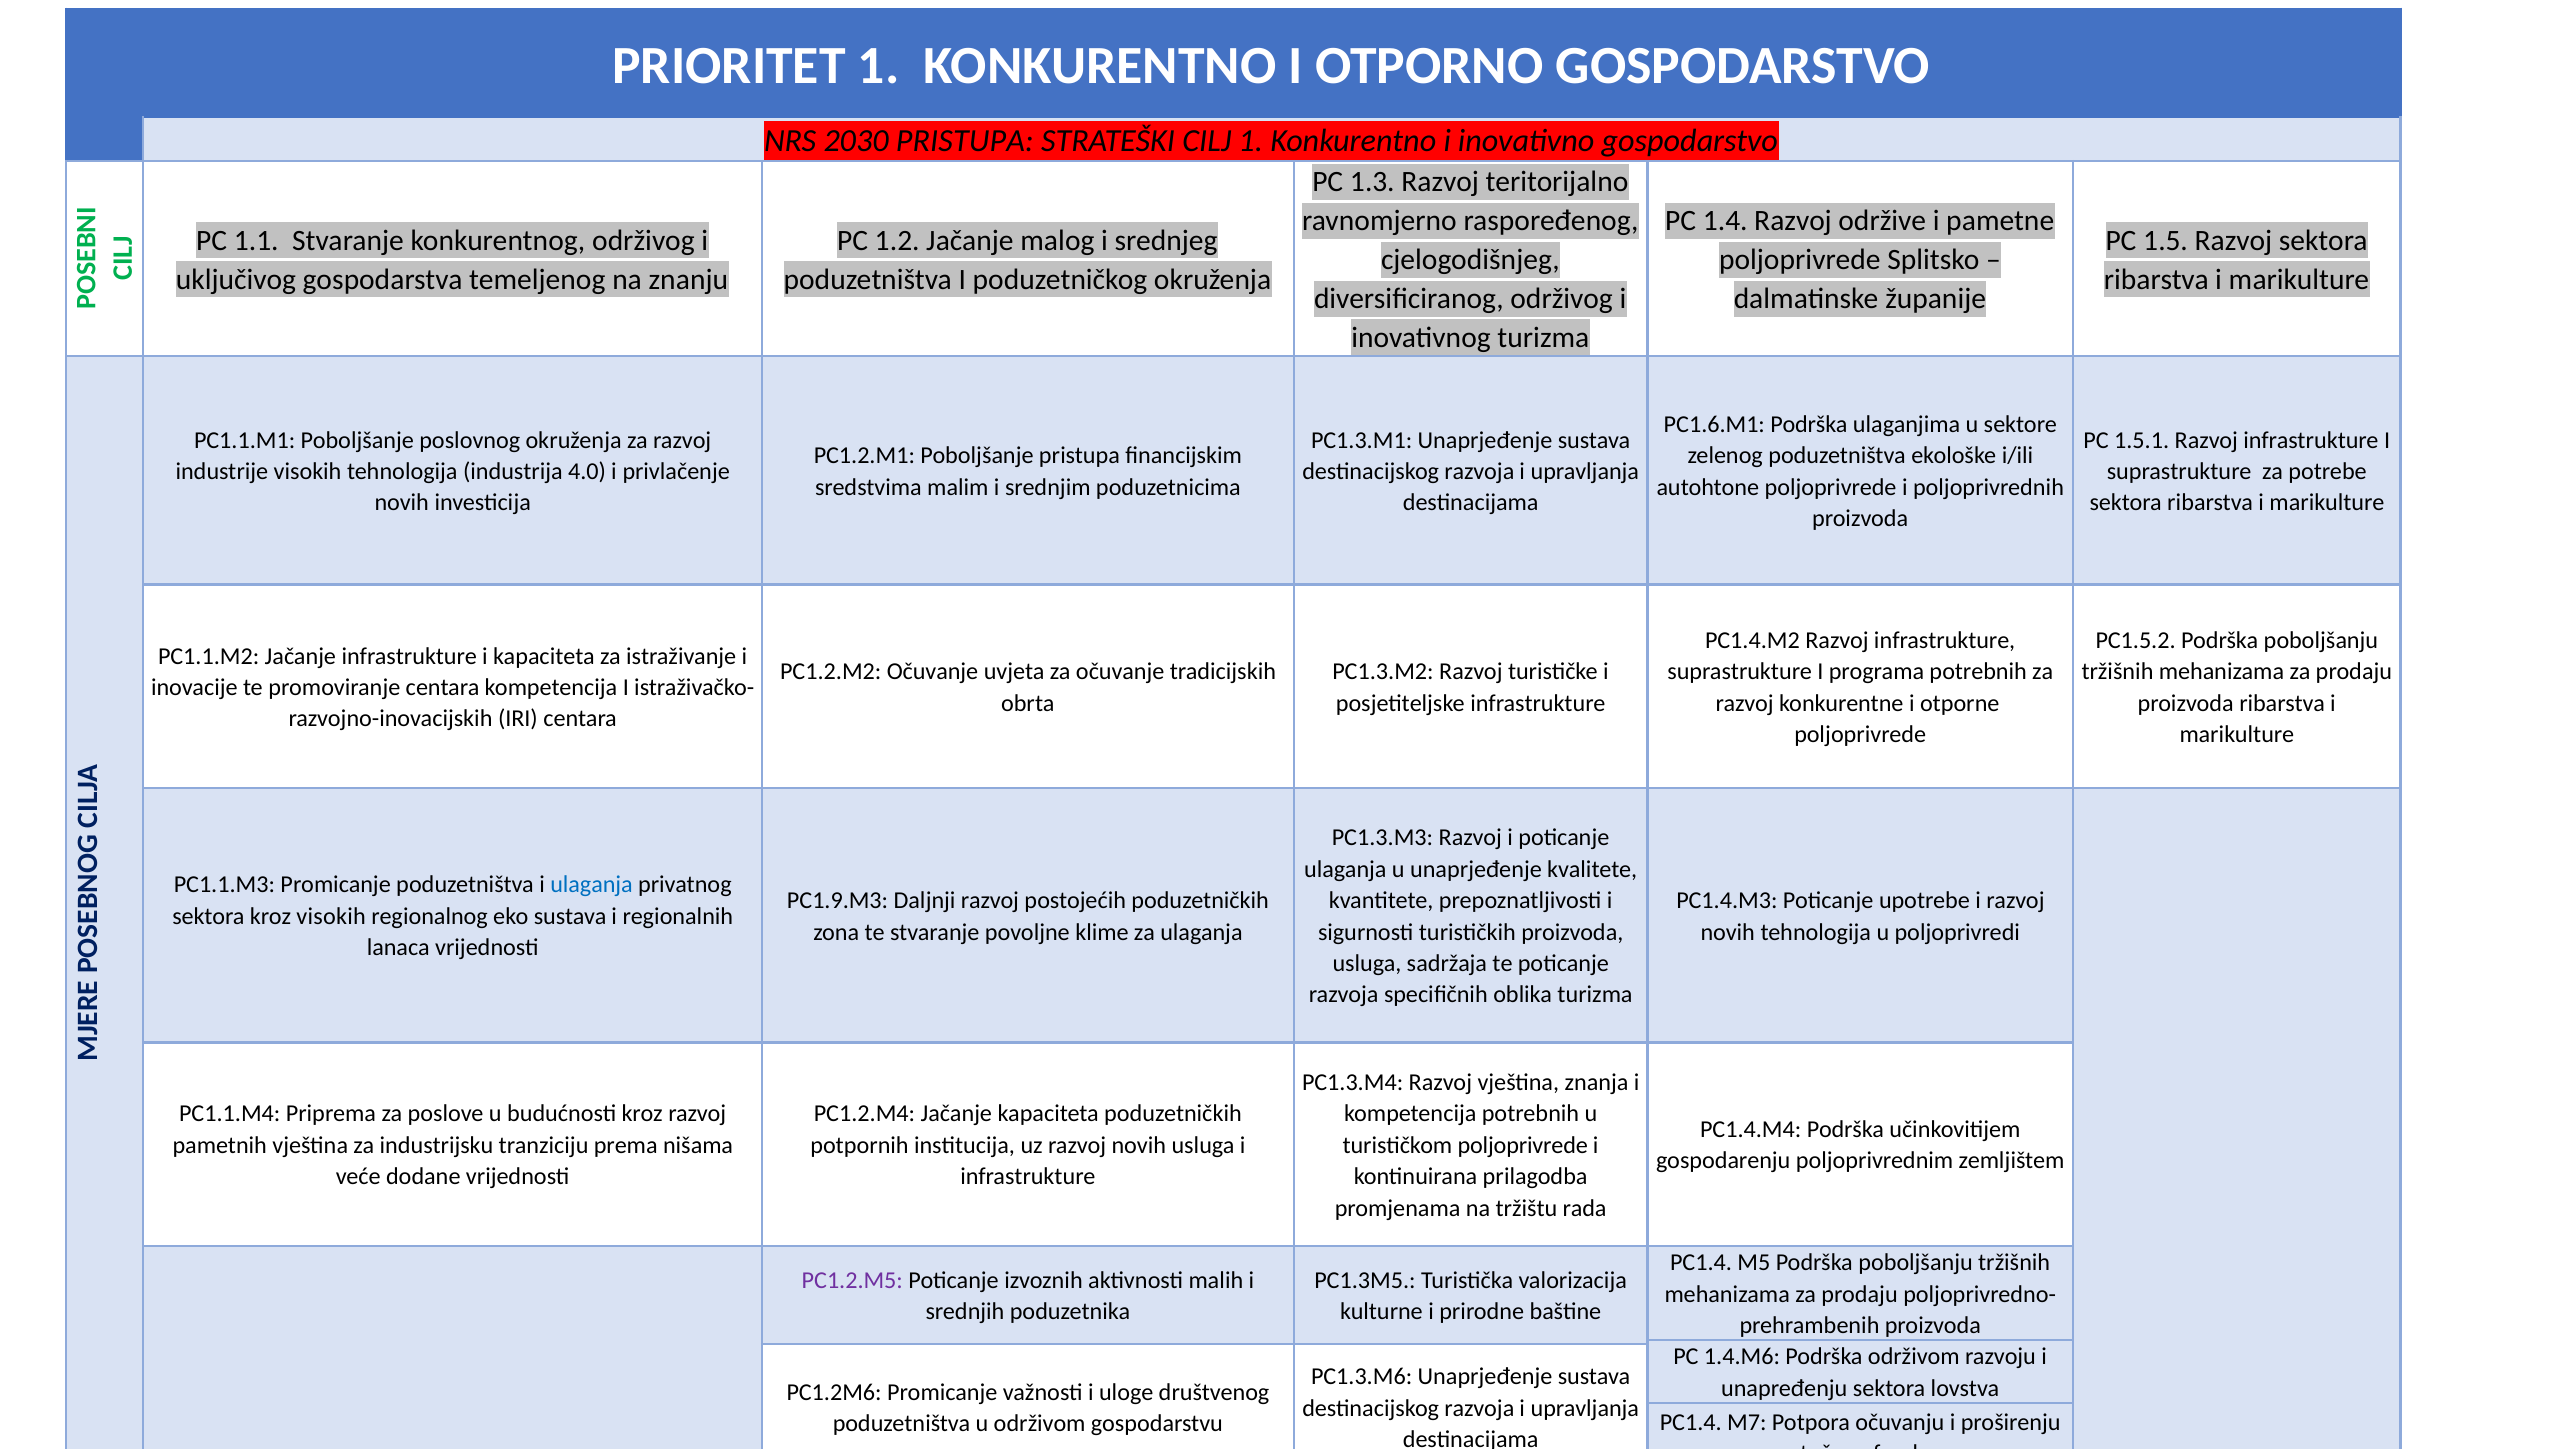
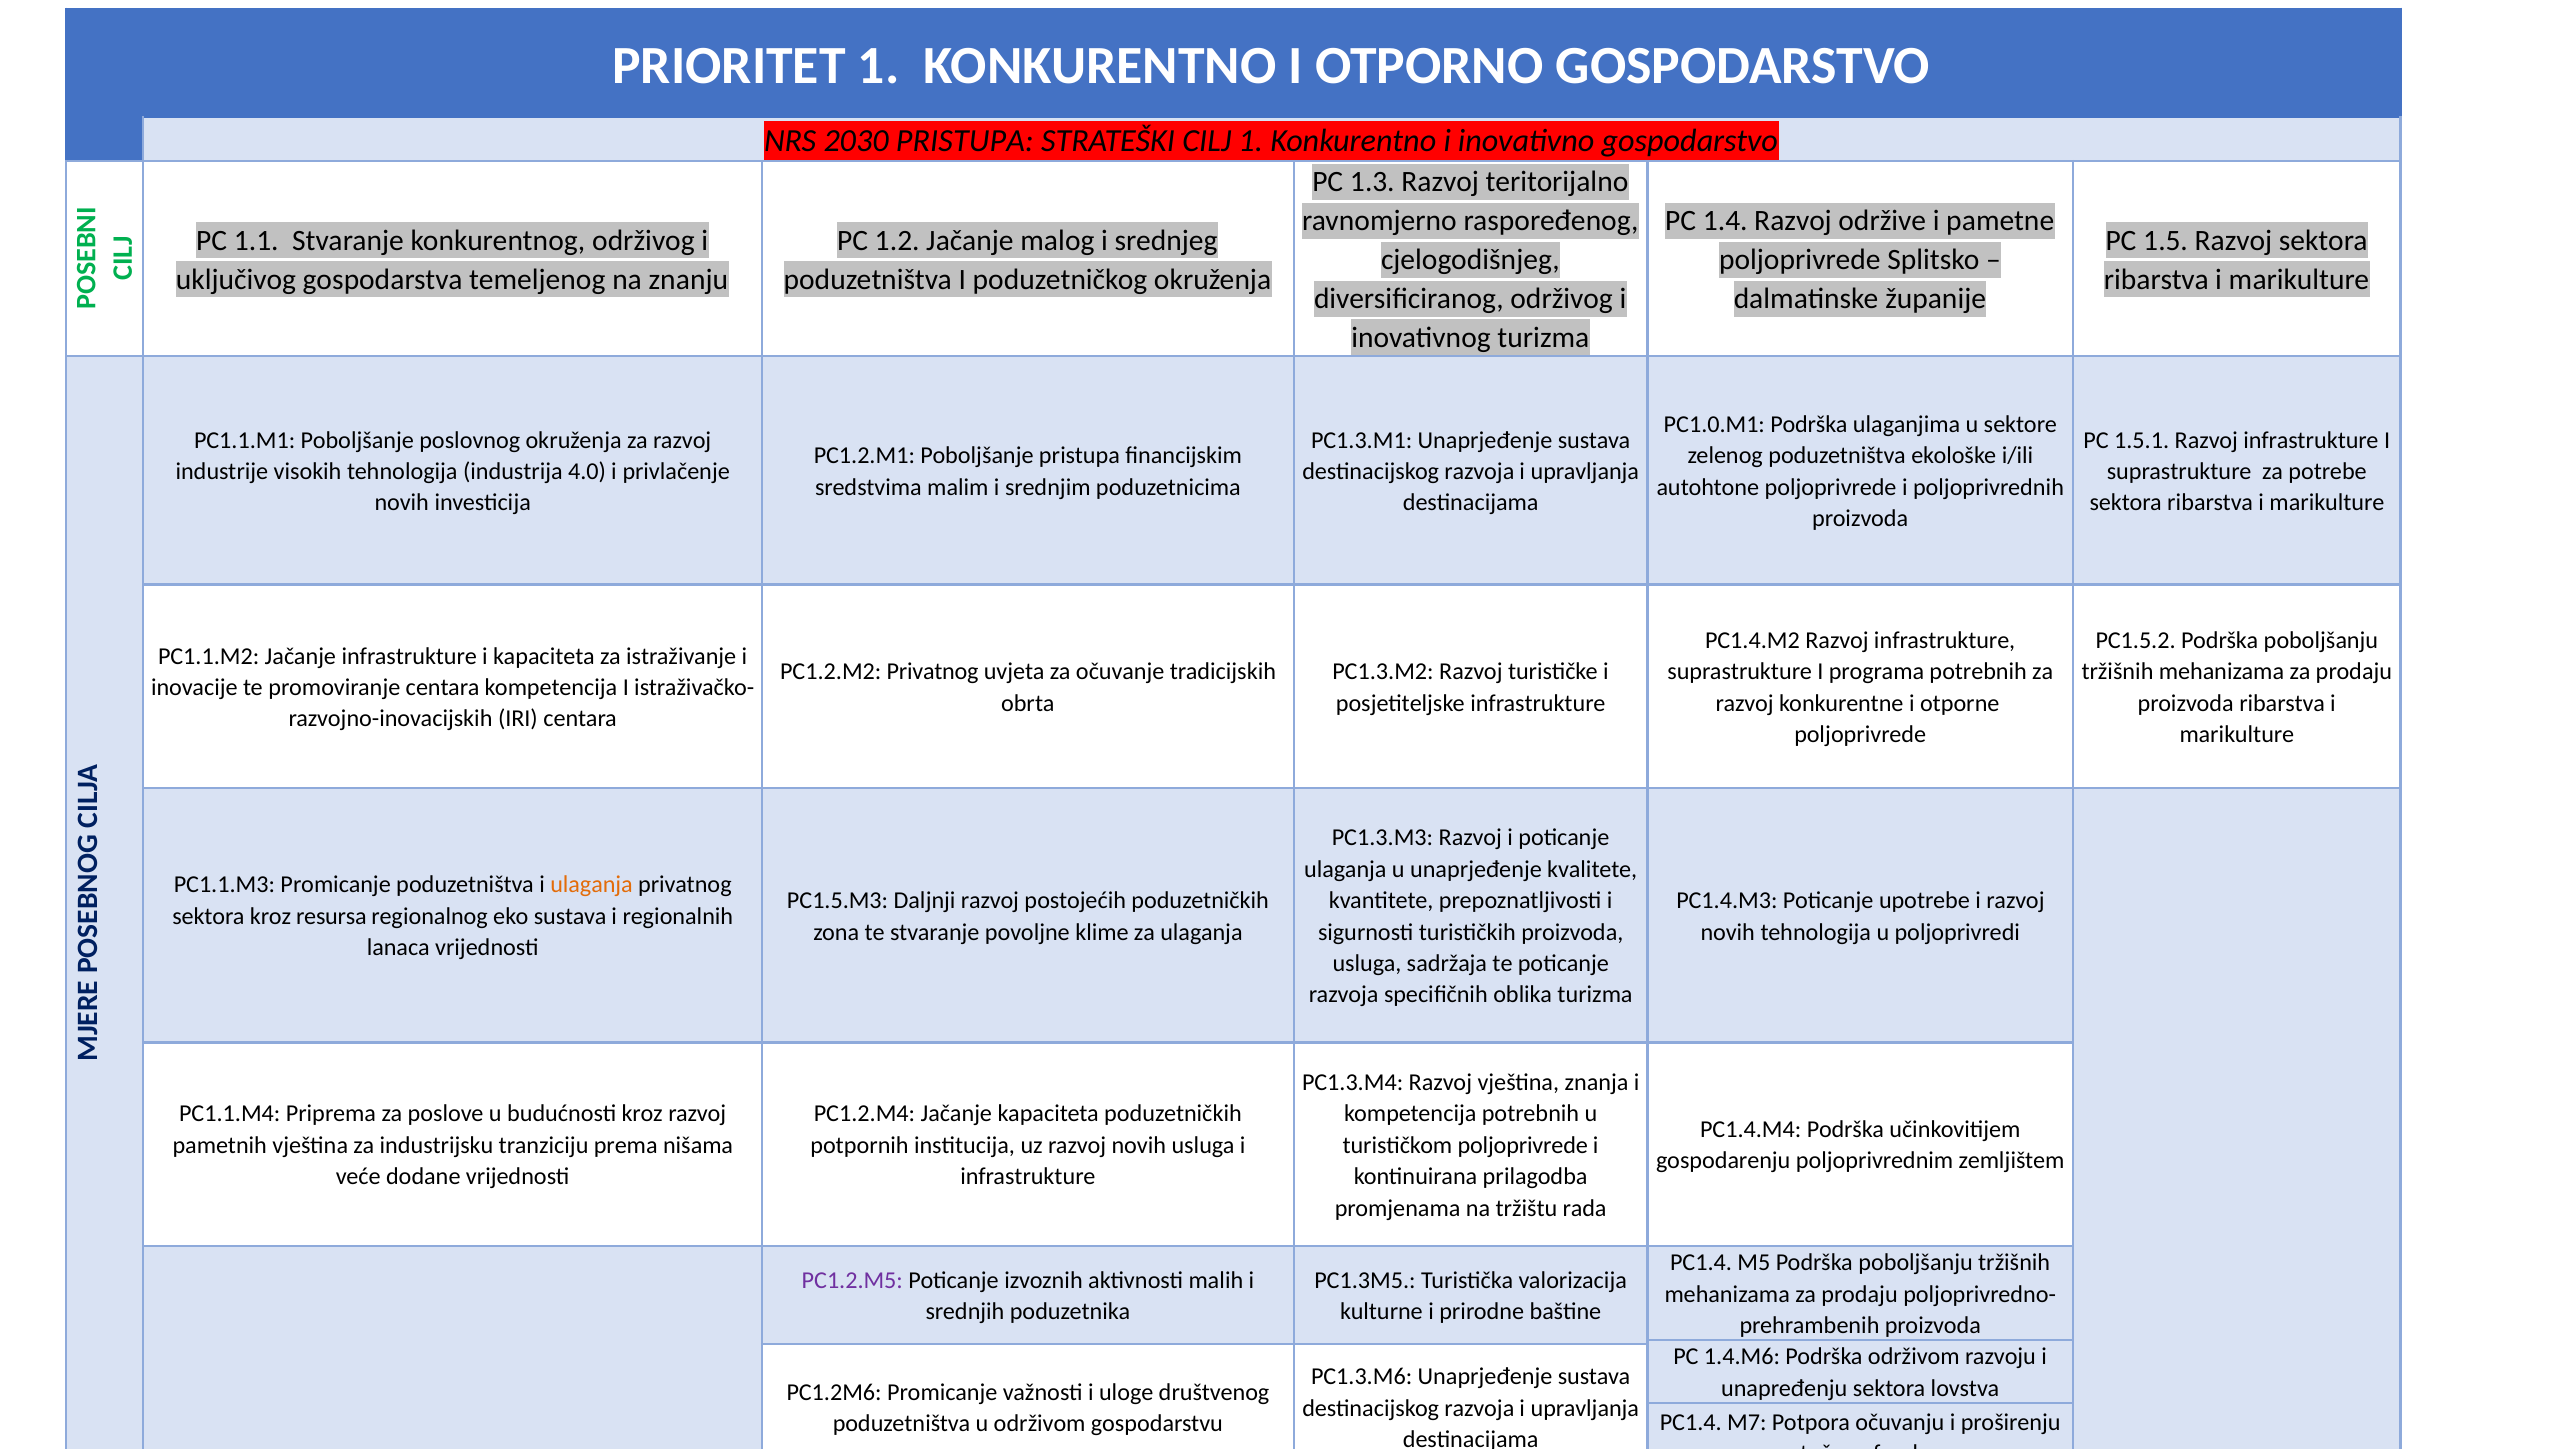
PC1.6.M1: PC1.6.M1 -> PC1.0.M1 (1714, 424)
PC1.2.M2 Očuvanje: Očuvanje -> Privatnog (933, 672)
ulaganja colour: blue -> orange (592, 885)
PC1.9.M3: PC1.9.M3 -> PC1.5.M3 (838, 901)
kroz visokih: visokih -> resursa (331, 916)
